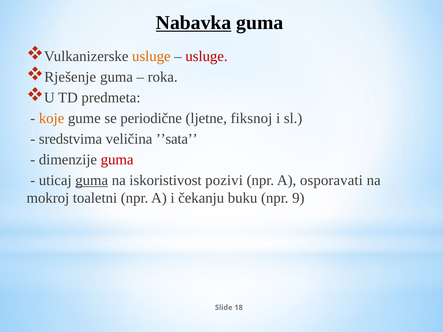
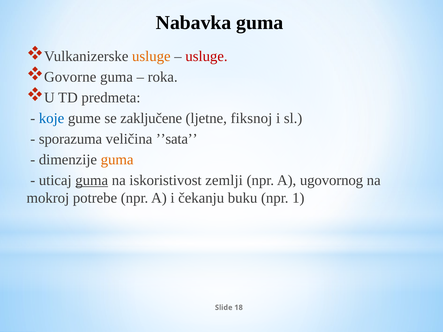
Nabavka underline: present -> none (194, 23)
Rješenje: Rješenje -> Govorne (70, 77)
koje colour: orange -> blue (52, 118)
periodične: periodične -> zaključene (151, 118)
sredstvima: sredstvima -> sporazuma (70, 139)
guma colour: red -> orange (117, 160)
pozivi: pozivi -> zemlji (224, 180)
osporavati: osporavati -> ugovornog (332, 180)
toaletni: toaletni -> potrebe (95, 198)
9: 9 -> 1 (298, 198)
